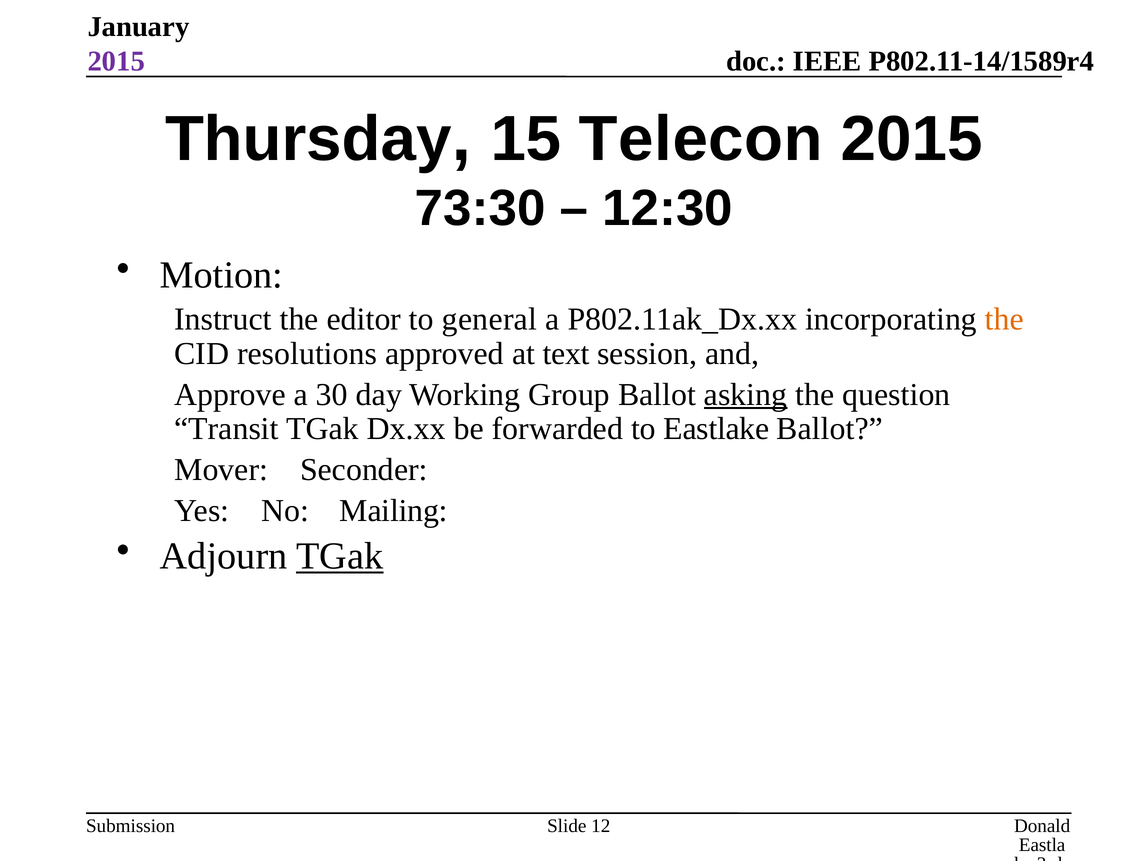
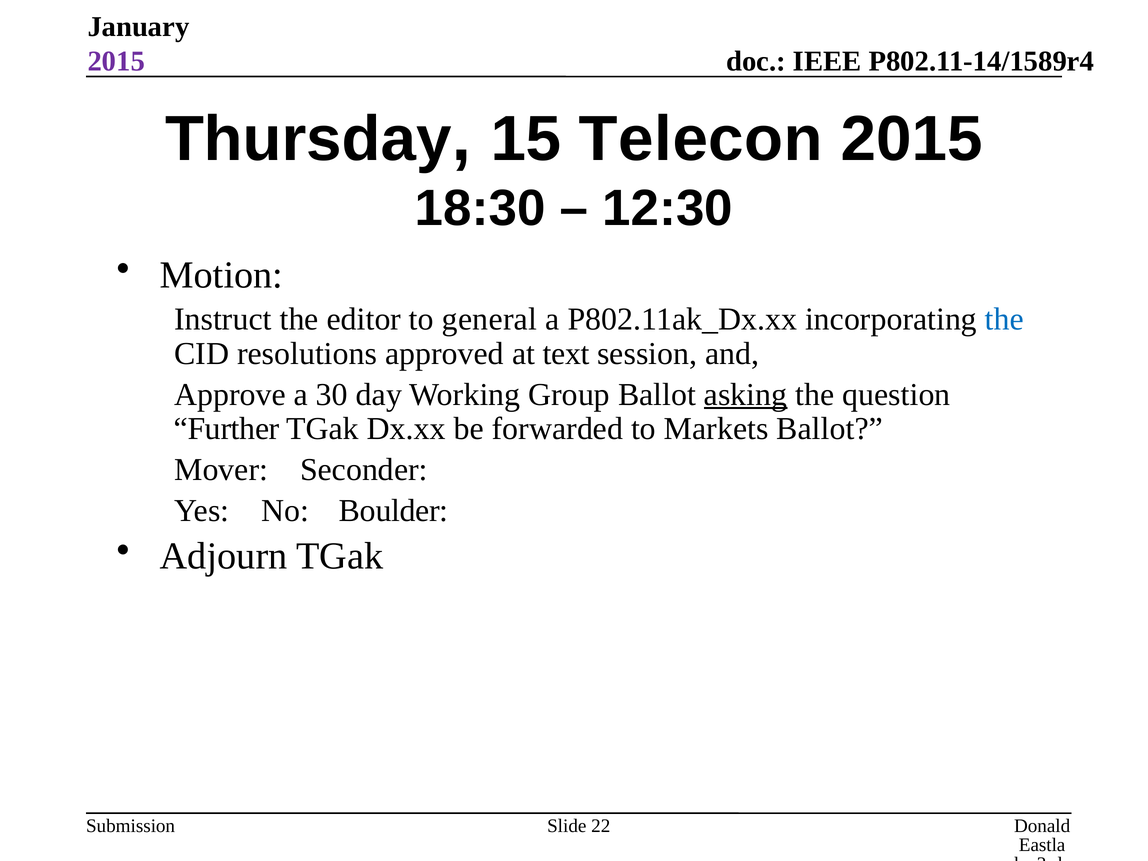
73:30: 73:30 -> 18:30 (480, 208)
the colour: orange -> blue (1004, 319)
Transit: Transit -> Further (227, 429)
Eastlake: Eastlake -> Markets (716, 429)
Mailing: Mailing -> Boulder (394, 511)
TGak underline: present -> none (340, 556)
12: 12 -> 22 (601, 826)
